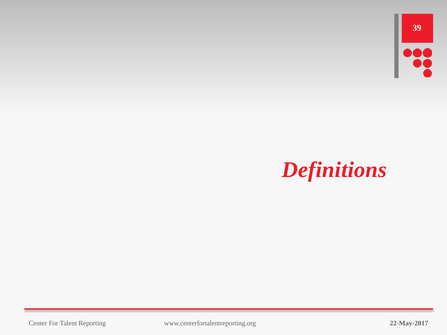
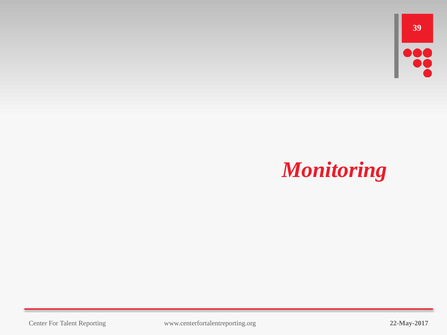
Definitions: Definitions -> Monitoring (334, 170)
